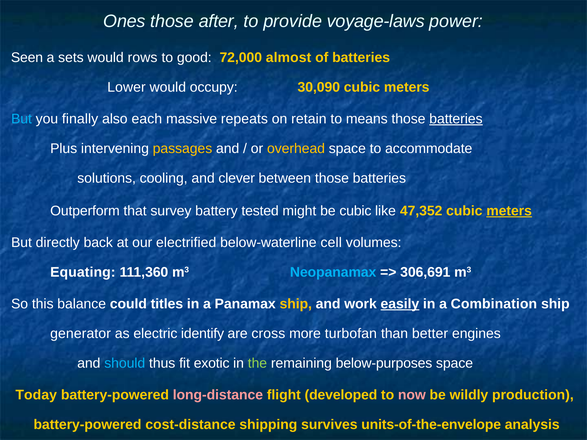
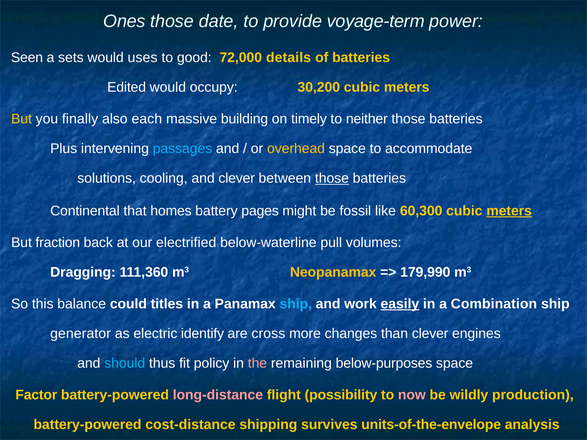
after: after -> date (219, 21)
voyage-laws: voyage-laws -> voyage-term (376, 21)
rows: rows -> uses (143, 58)
almost: almost -> details (289, 58)
Lower: Lower -> Edited (127, 87)
30,090: 30,090 -> 30,200 (319, 87)
But colour: light blue -> yellow (22, 119)
repeats: repeats -> building (245, 119)
retain: retain -> timely (309, 119)
means: means -> neither (367, 119)
batteries underline: present -> none (456, 119)
passages colour: yellow -> light blue (182, 149)
those underline: none -> present (332, 178)
Outperform: Outperform -> Continental (85, 211)
survey: survey -> homes (171, 211)
tested: tested -> pages (260, 211)
be cubic: cubic -> fossil (355, 211)
47,352: 47,352 -> 60,300 (421, 211)
directly: directly -> fraction (58, 243)
cell: cell -> pull (331, 243)
Equating: Equating -> Dragging (83, 272)
Neopanamax colour: light blue -> yellow (333, 272)
306,691: 306,691 -> 179,990 (425, 272)
ship colour: yellow -> light blue (296, 304)
turbofan: turbofan -> changes (351, 334)
than better: better -> clever (430, 334)
exotic: exotic -> policy (212, 364)
the colour: light green -> pink (257, 364)
Today: Today -> Factor (36, 395)
developed: developed -> possibility (341, 395)
